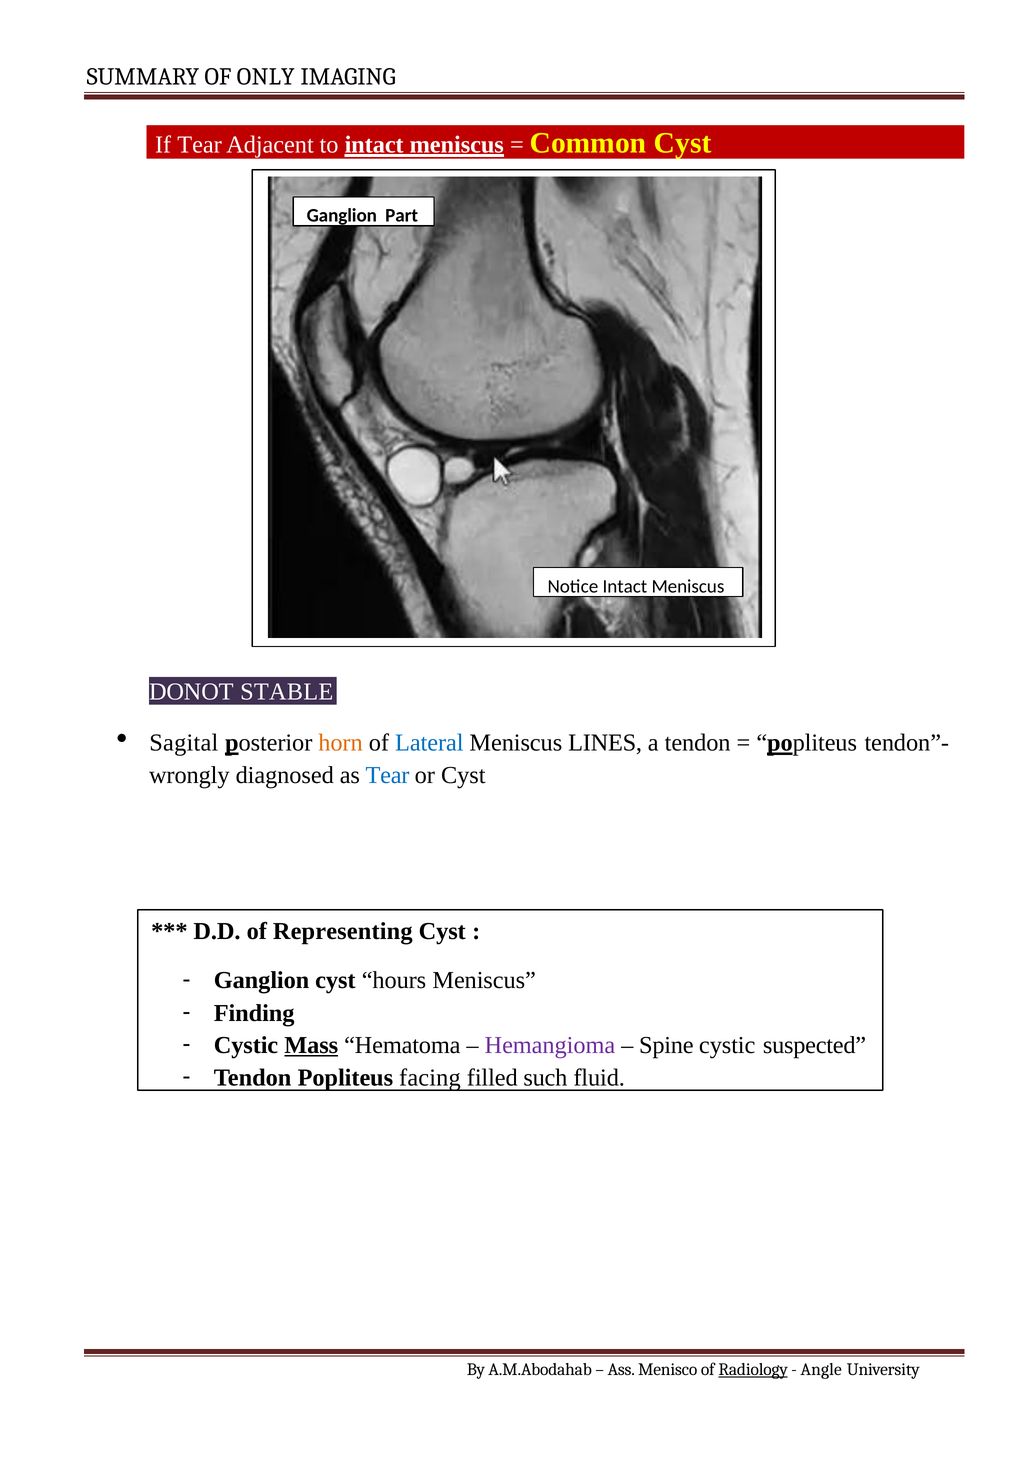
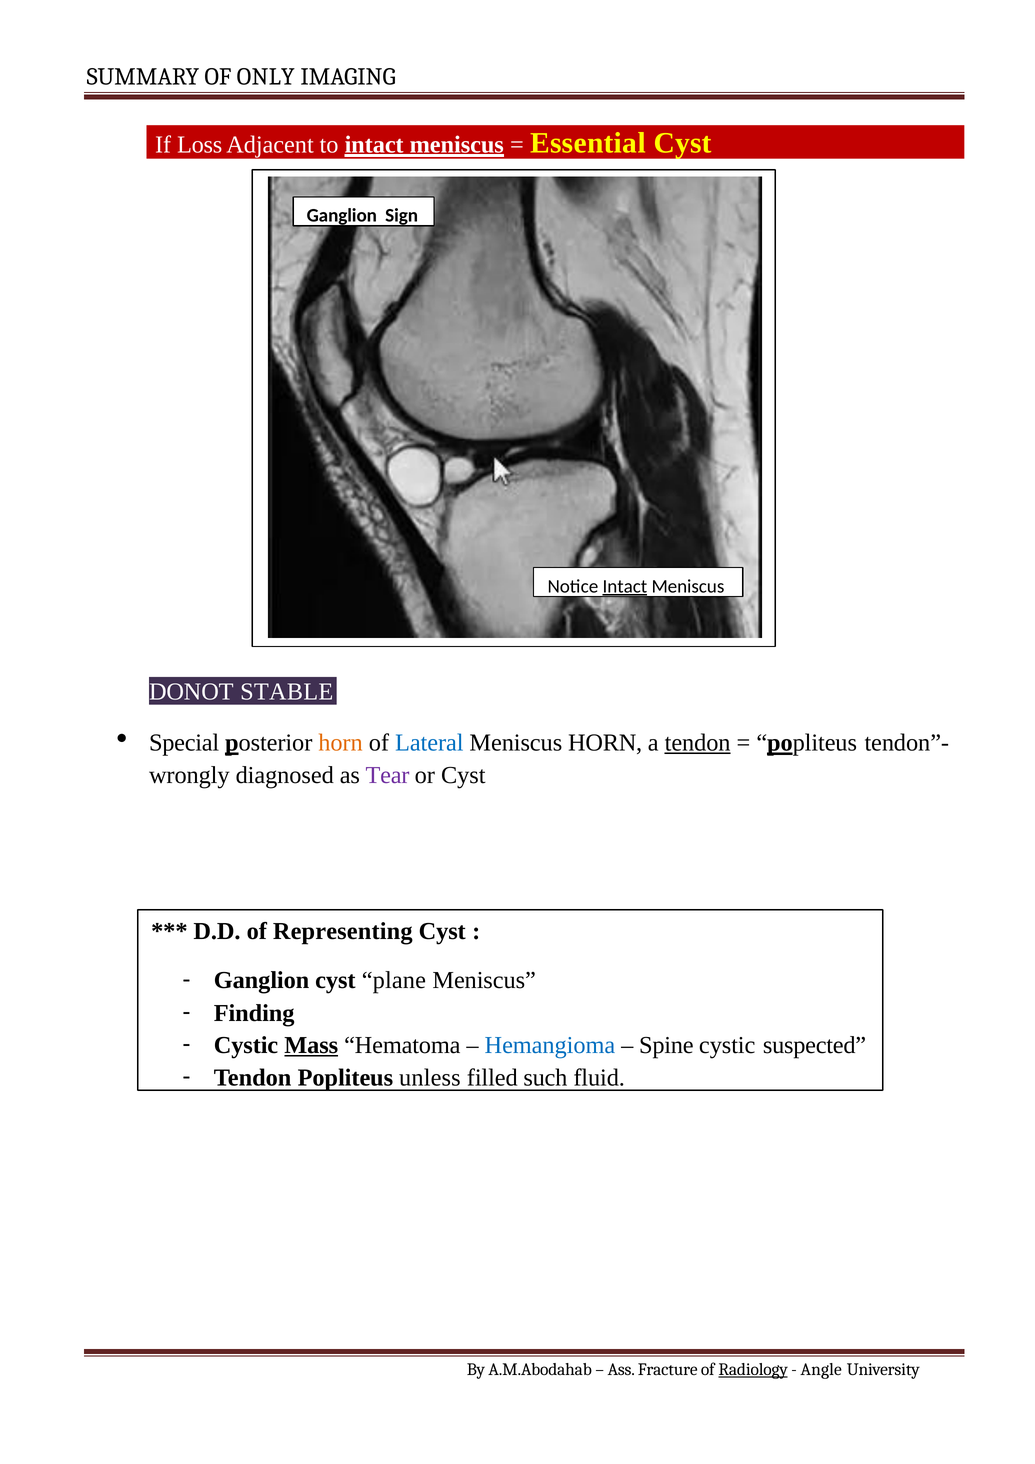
If Tear: Tear -> Loss (200, 145)
Common: Common -> Essential (588, 143)
Part: Part -> Sign (402, 216)
Intact underline: none -> present (625, 587)
Sagital: Sagital -> Special (184, 743)
Meniscus LINES: LINES -> HORN (605, 743)
tendon underline: none -> present (698, 743)
Tear colour: blue -> purple (388, 776)
hours: hours -> plane (394, 981)
Hemangioma colour: purple -> blue (550, 1046)
facing: facing -> unless (430, 1078)
Menisco: Menisco -> Fracture (668, 1370)
